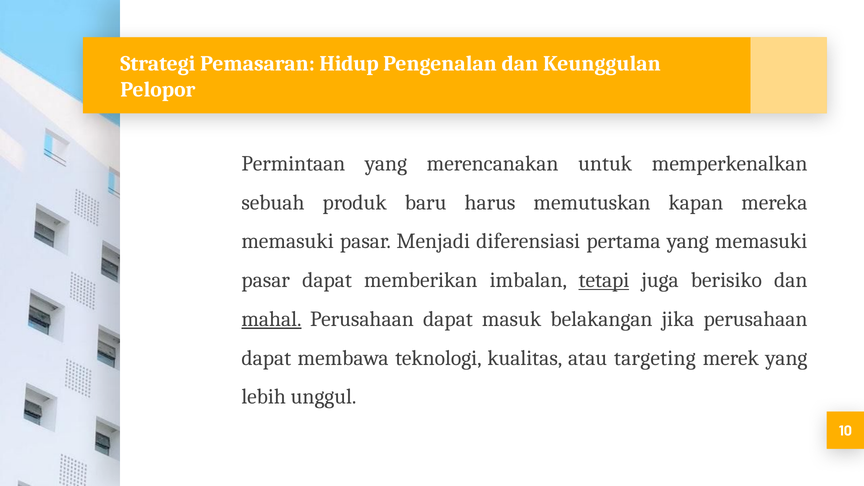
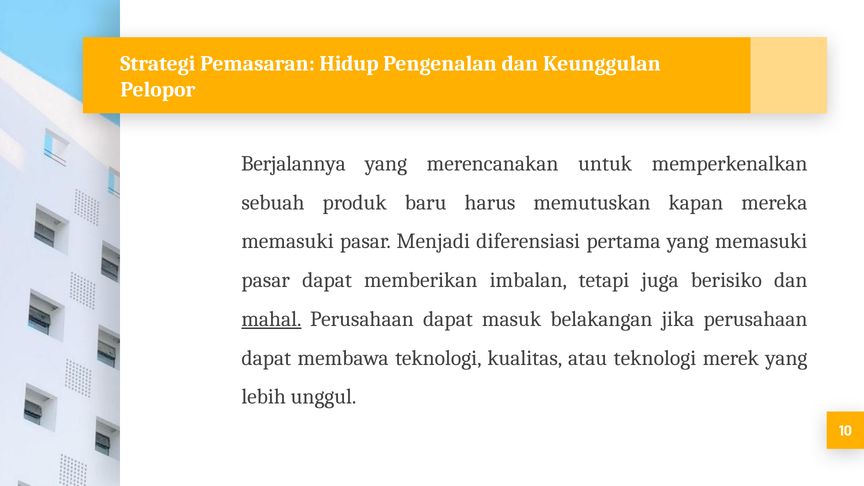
Permintaan: Permintaan -> Berjalannya (293, 164)
tetapi underline: present -> none (604, 280)
atau targeting: targeting -> teknologi (655, 358)
